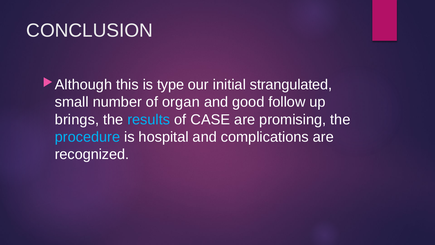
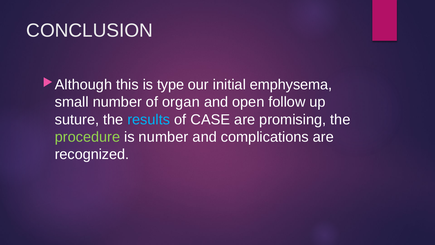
strangulated: strangulated -> emphysema (291, 85)
good: good -> open (248, 102)
brings: brings -> suture (77, 119)
procedure colour: light blue -> light green (88, 137)
is hospital: hospital -> number (164, 137)
